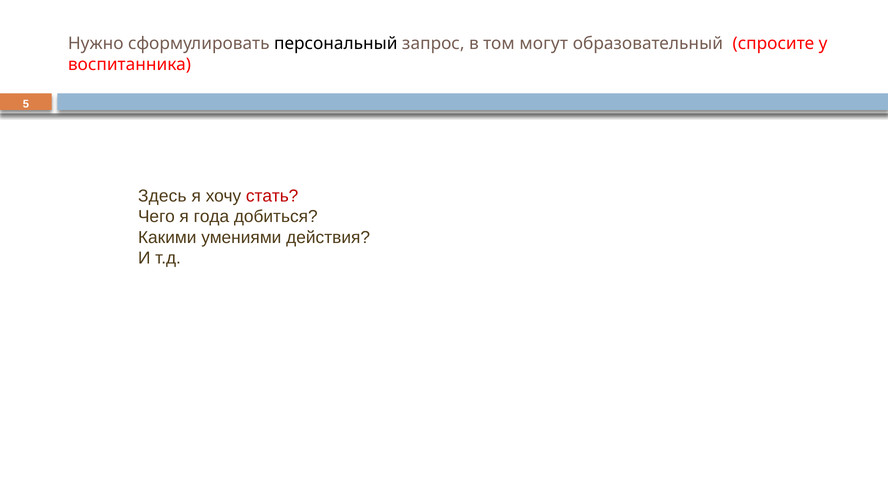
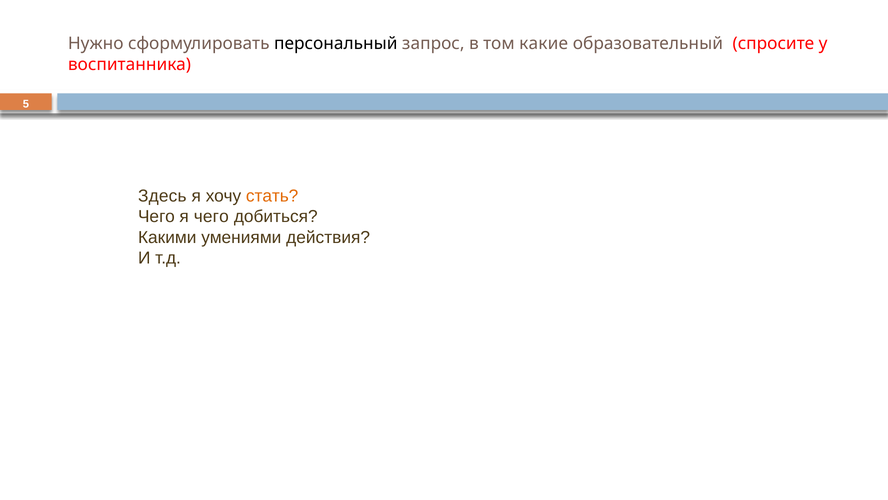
могут: могут -> какие (544, 44)
стать colour: red -> orange (272, 196)
я года: года -> чего (211, 216)
